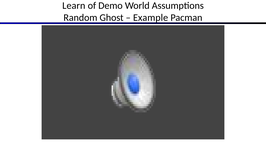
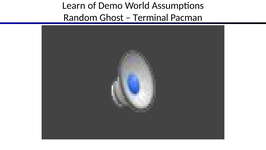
Example: Example -> Terminal (151, 17)
